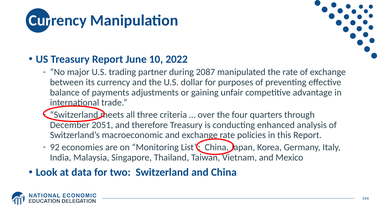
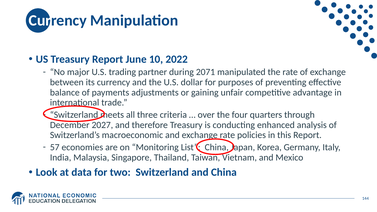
2087: 2087 -> 2071 (206, 72)
2051: 2051 -> 2027 (102, 125)
92: 92 -> 57 (55, 147)
